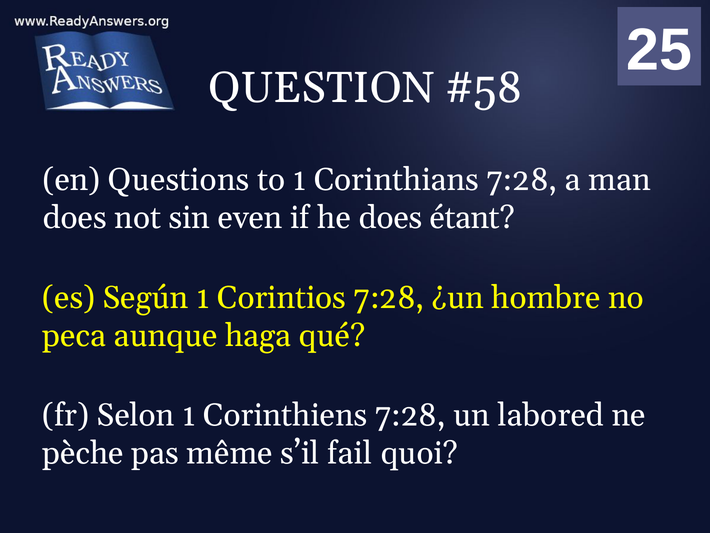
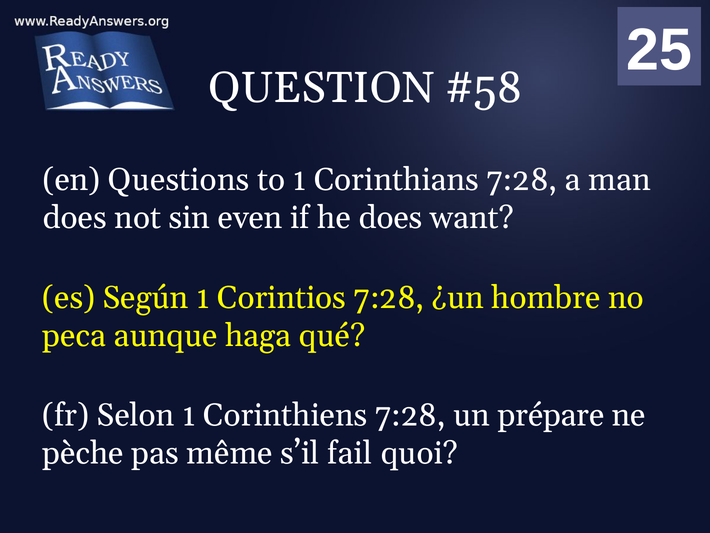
étant: étant -> want (472, 217)
labored: labored -> prépare (551, 415)
